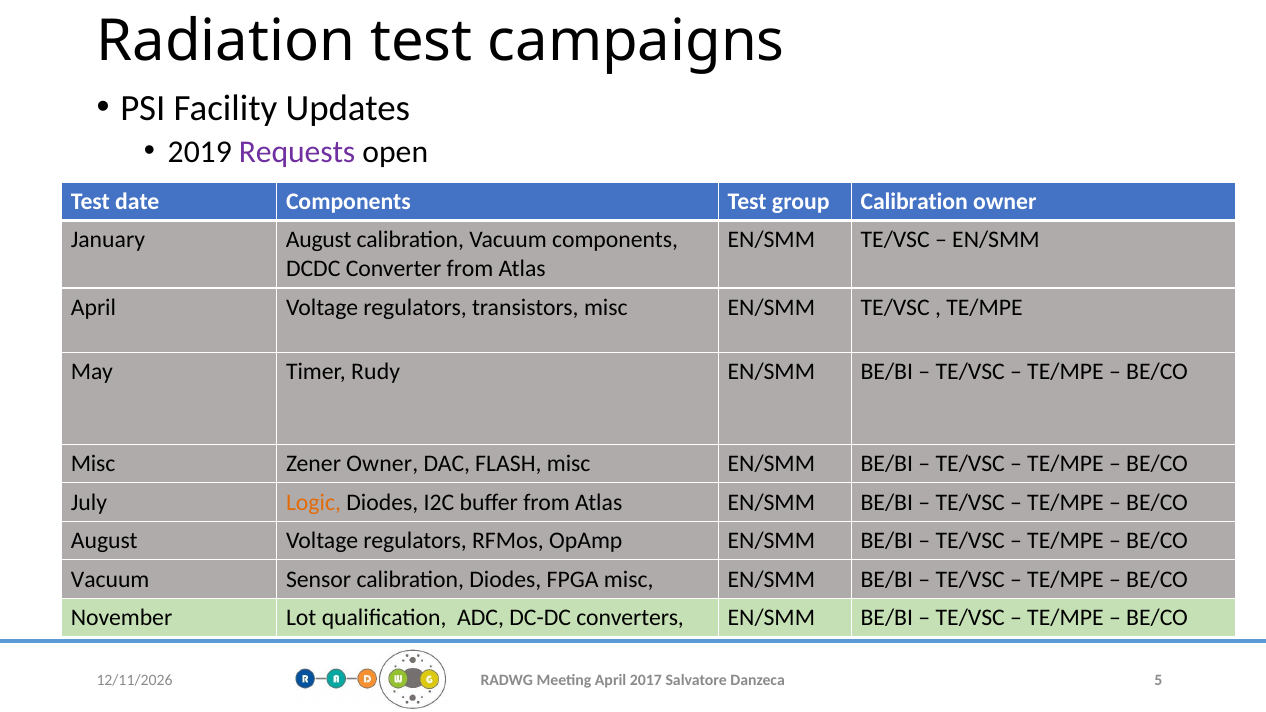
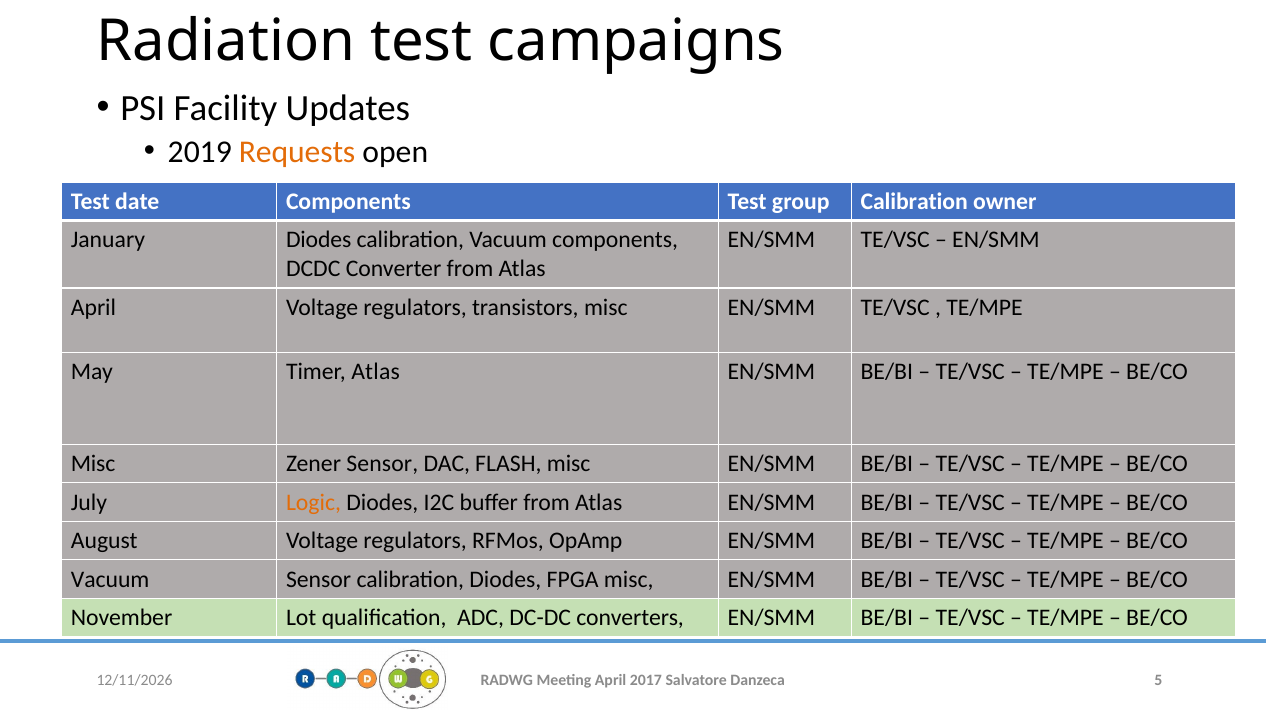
Requests colour: purple -> orange (297, 152)
January August: August -> Diodes (319, 240)
Timer Rudy: Rudy -> Atlas (376, 372)
Zener Owner: Owner -> Sensor (382, 464)
